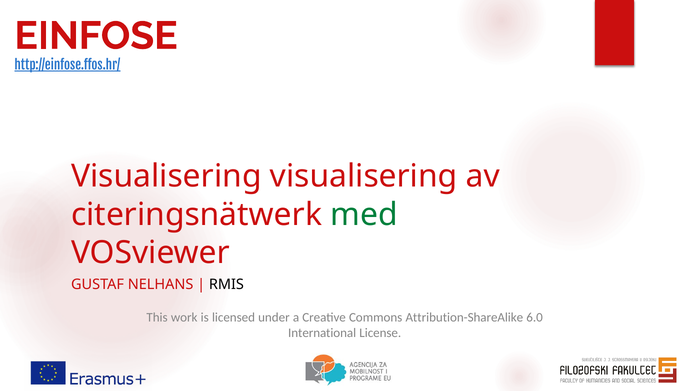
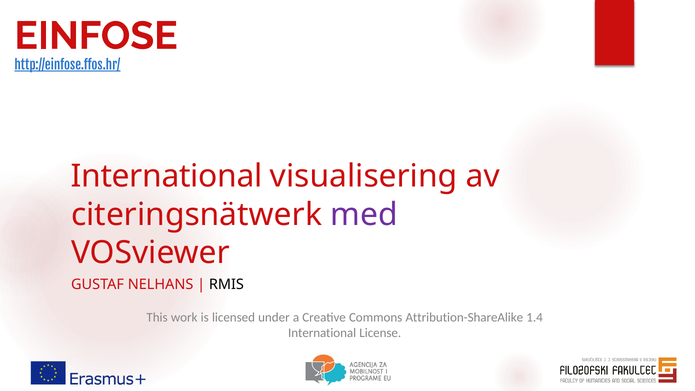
Visualisering: Visualisering -> International (167, 176)
med colour: green -> purple (364, 215)
6.0: 6.0 -> 1.4 (535, 317)
